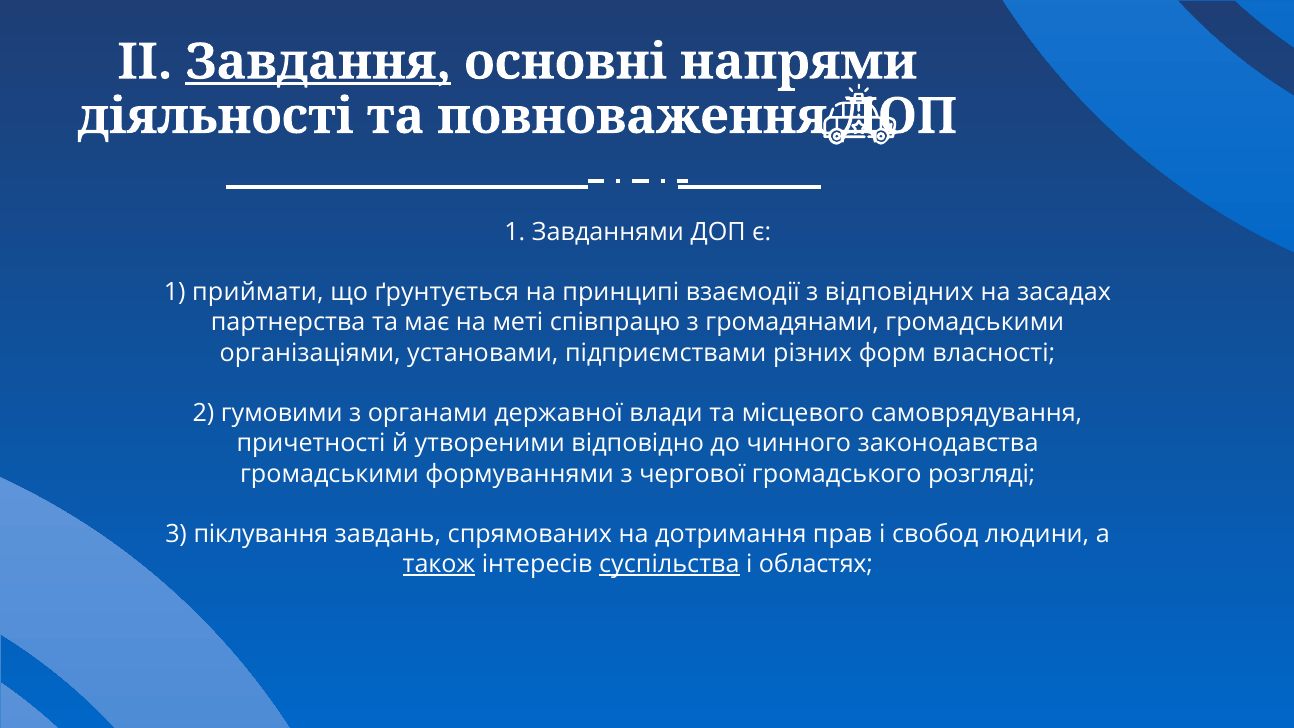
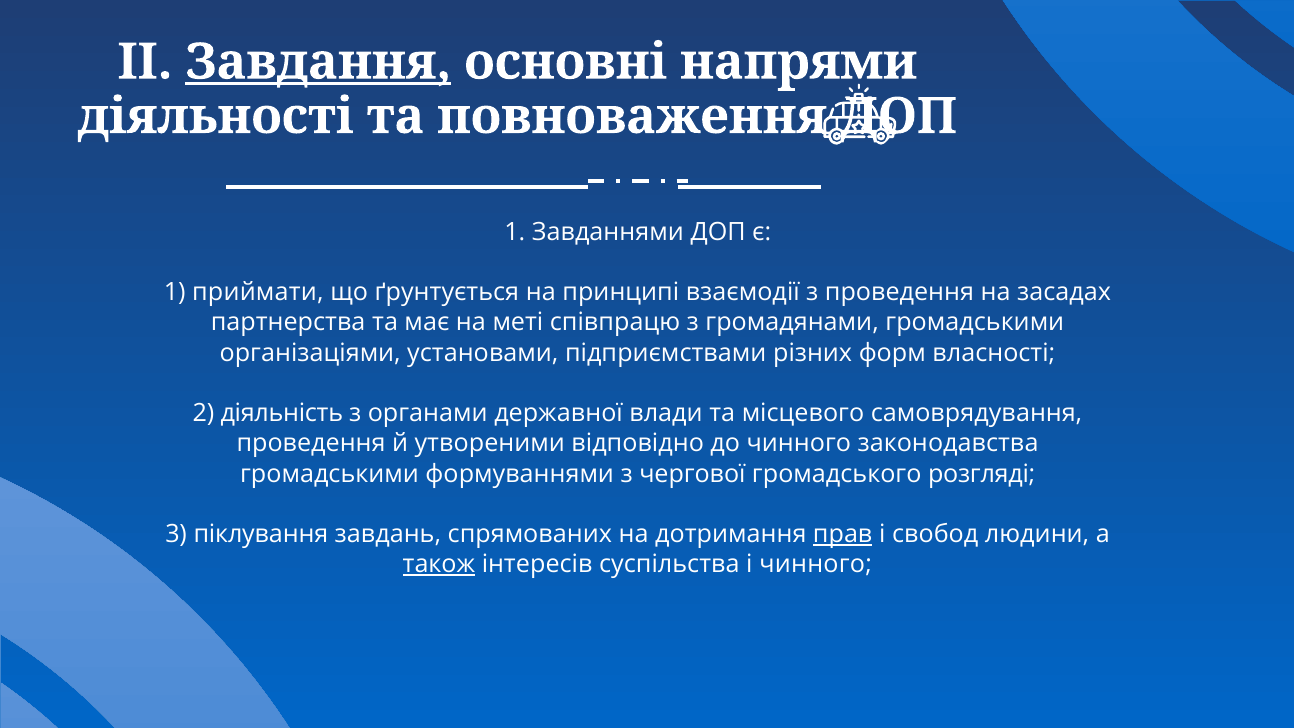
з відповідних: відповідних -> проведення (899, 292)
гумовими: гумовими -> діяльність (282, 413)
причетності: причетності -> проведення (311, 443)
прав underline: none -> present (843, 534)
суспільства underline: present -> none (669, 564)
і областях: областях -> чинного (816, 564)
